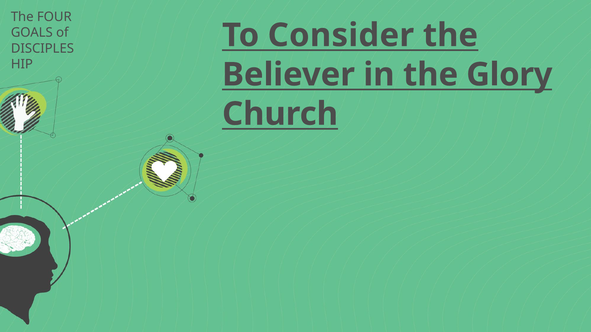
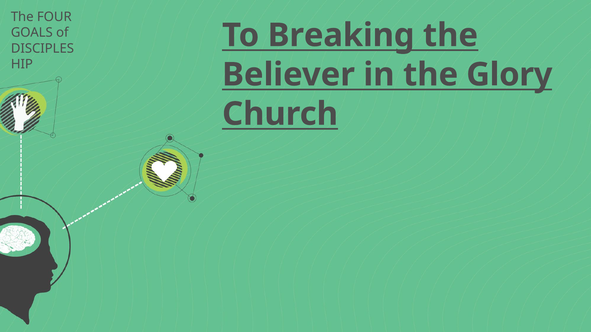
Consider: Consider -> Breaking (341, 35)
